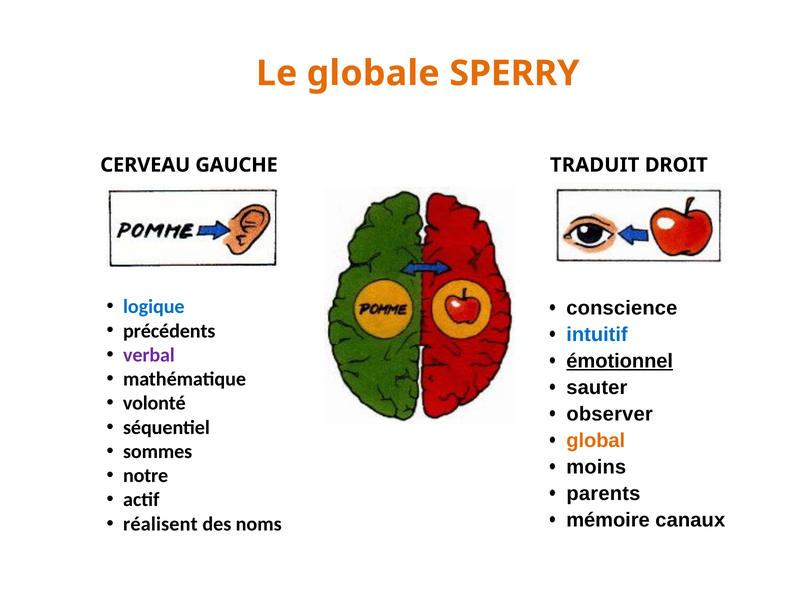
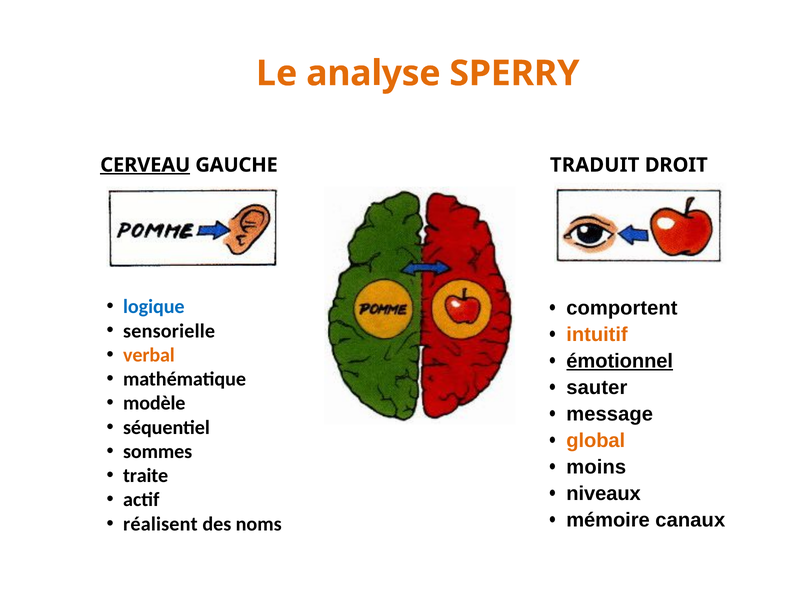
globale: globale -> analyse (373, 74)
CERVEAU underline: none -> present (145, 165)
conscience: conscience -> comportent (622, 308)
précédents: précédents -> sensorielle (169, 331)
intuitif colour: blue -> orange (597, 335)
verbal colour: purple -> orange (149, 355)
volonté: volonté -> modèle (154, 404)
observer: observer -> message (610, 415)
notre: notre -> traite (146, 476)
parents: parents -> niveaux (604, 494)
